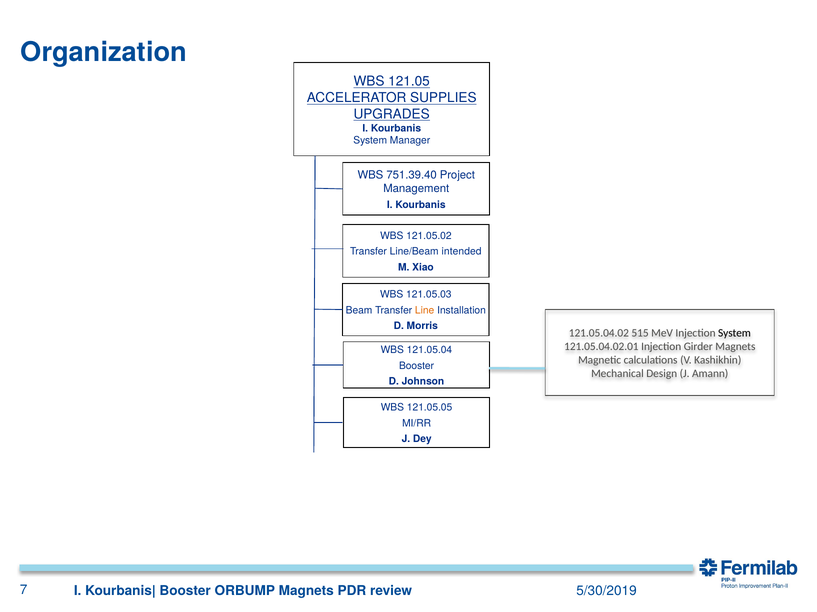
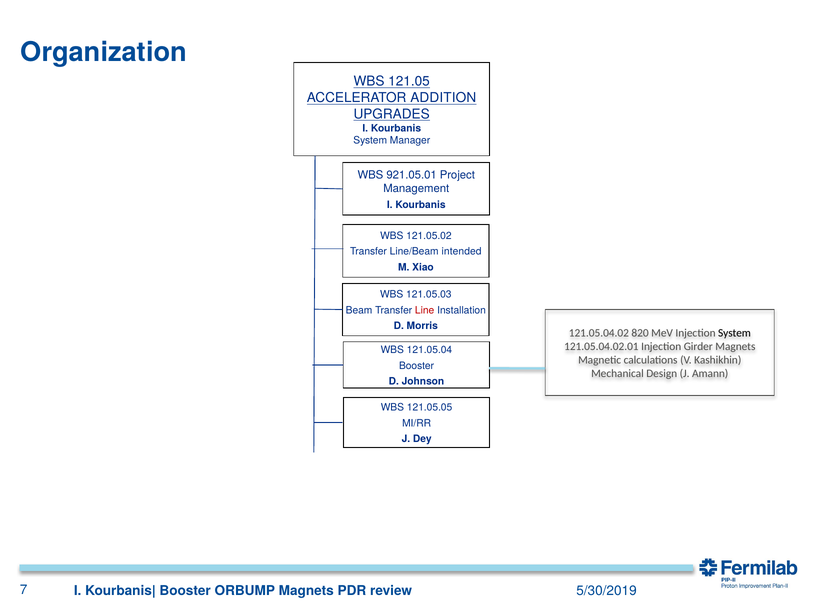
SUPPLIES: SUPPLIES -> ADDITION (443, 98)
751.39.40: 751.39.40 -> 921.05.01 (412, 175)
Line colour: orange -> red (425, 311)
515: 515 -> 820 (640, 333)
